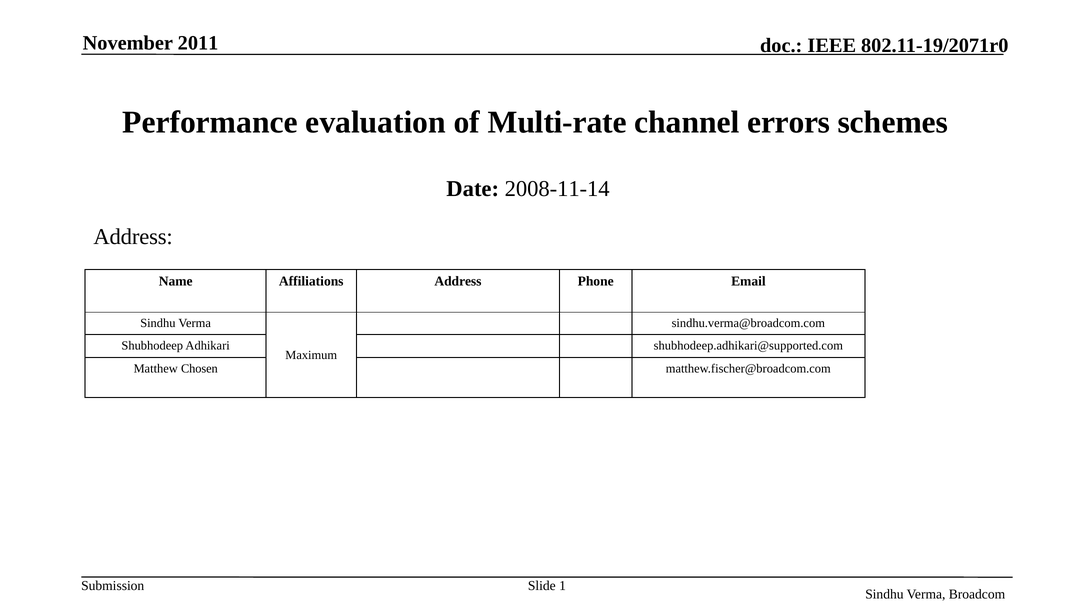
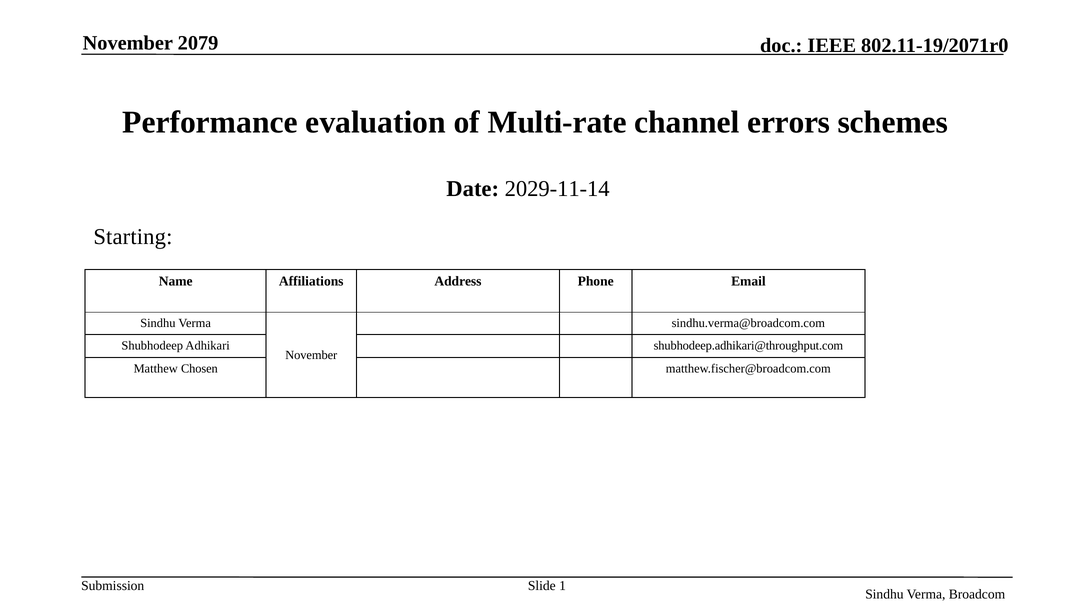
2011: 2011 -> 2079 (198, 43)
2008-11-14: 2008-11-14 -> 2029-11-14 (557, 189)
Address: Address -> Starting (133, 237)
shubhodeep.adhikari@supported.com: shubhodeep.adhikari@supported.com -> shubhodeep.adhikari@throughput.com (748, 345)
Maximum: Maximum -> November (311, 355)
